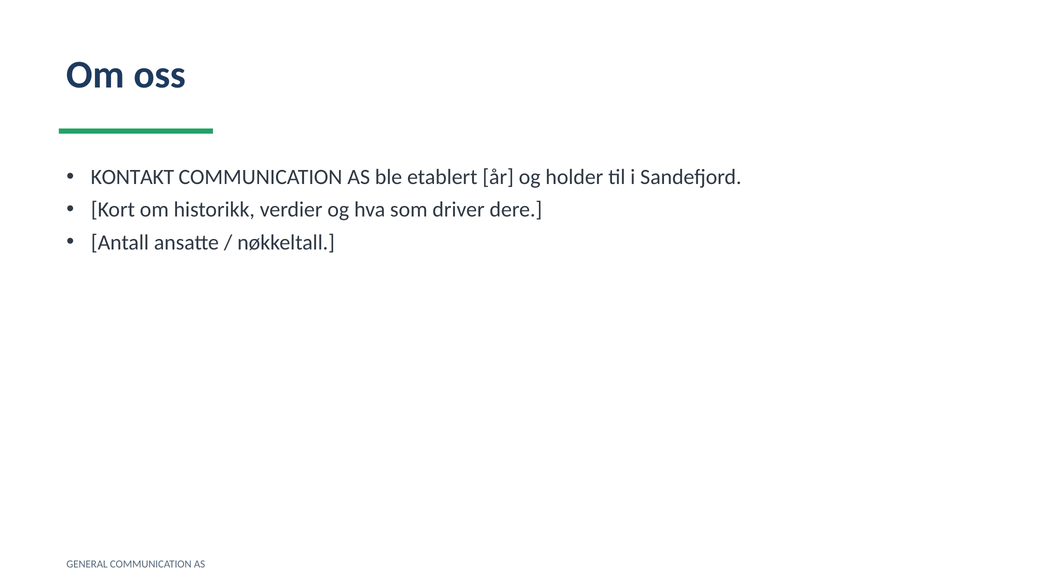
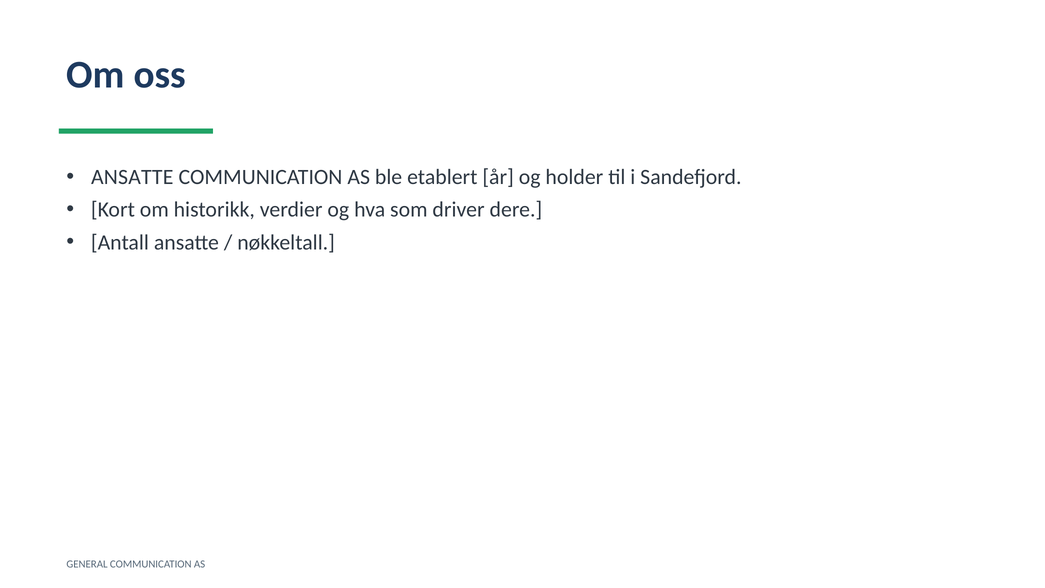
KONTAKT: KONTAKT -> ANSATTE (132, 177)
